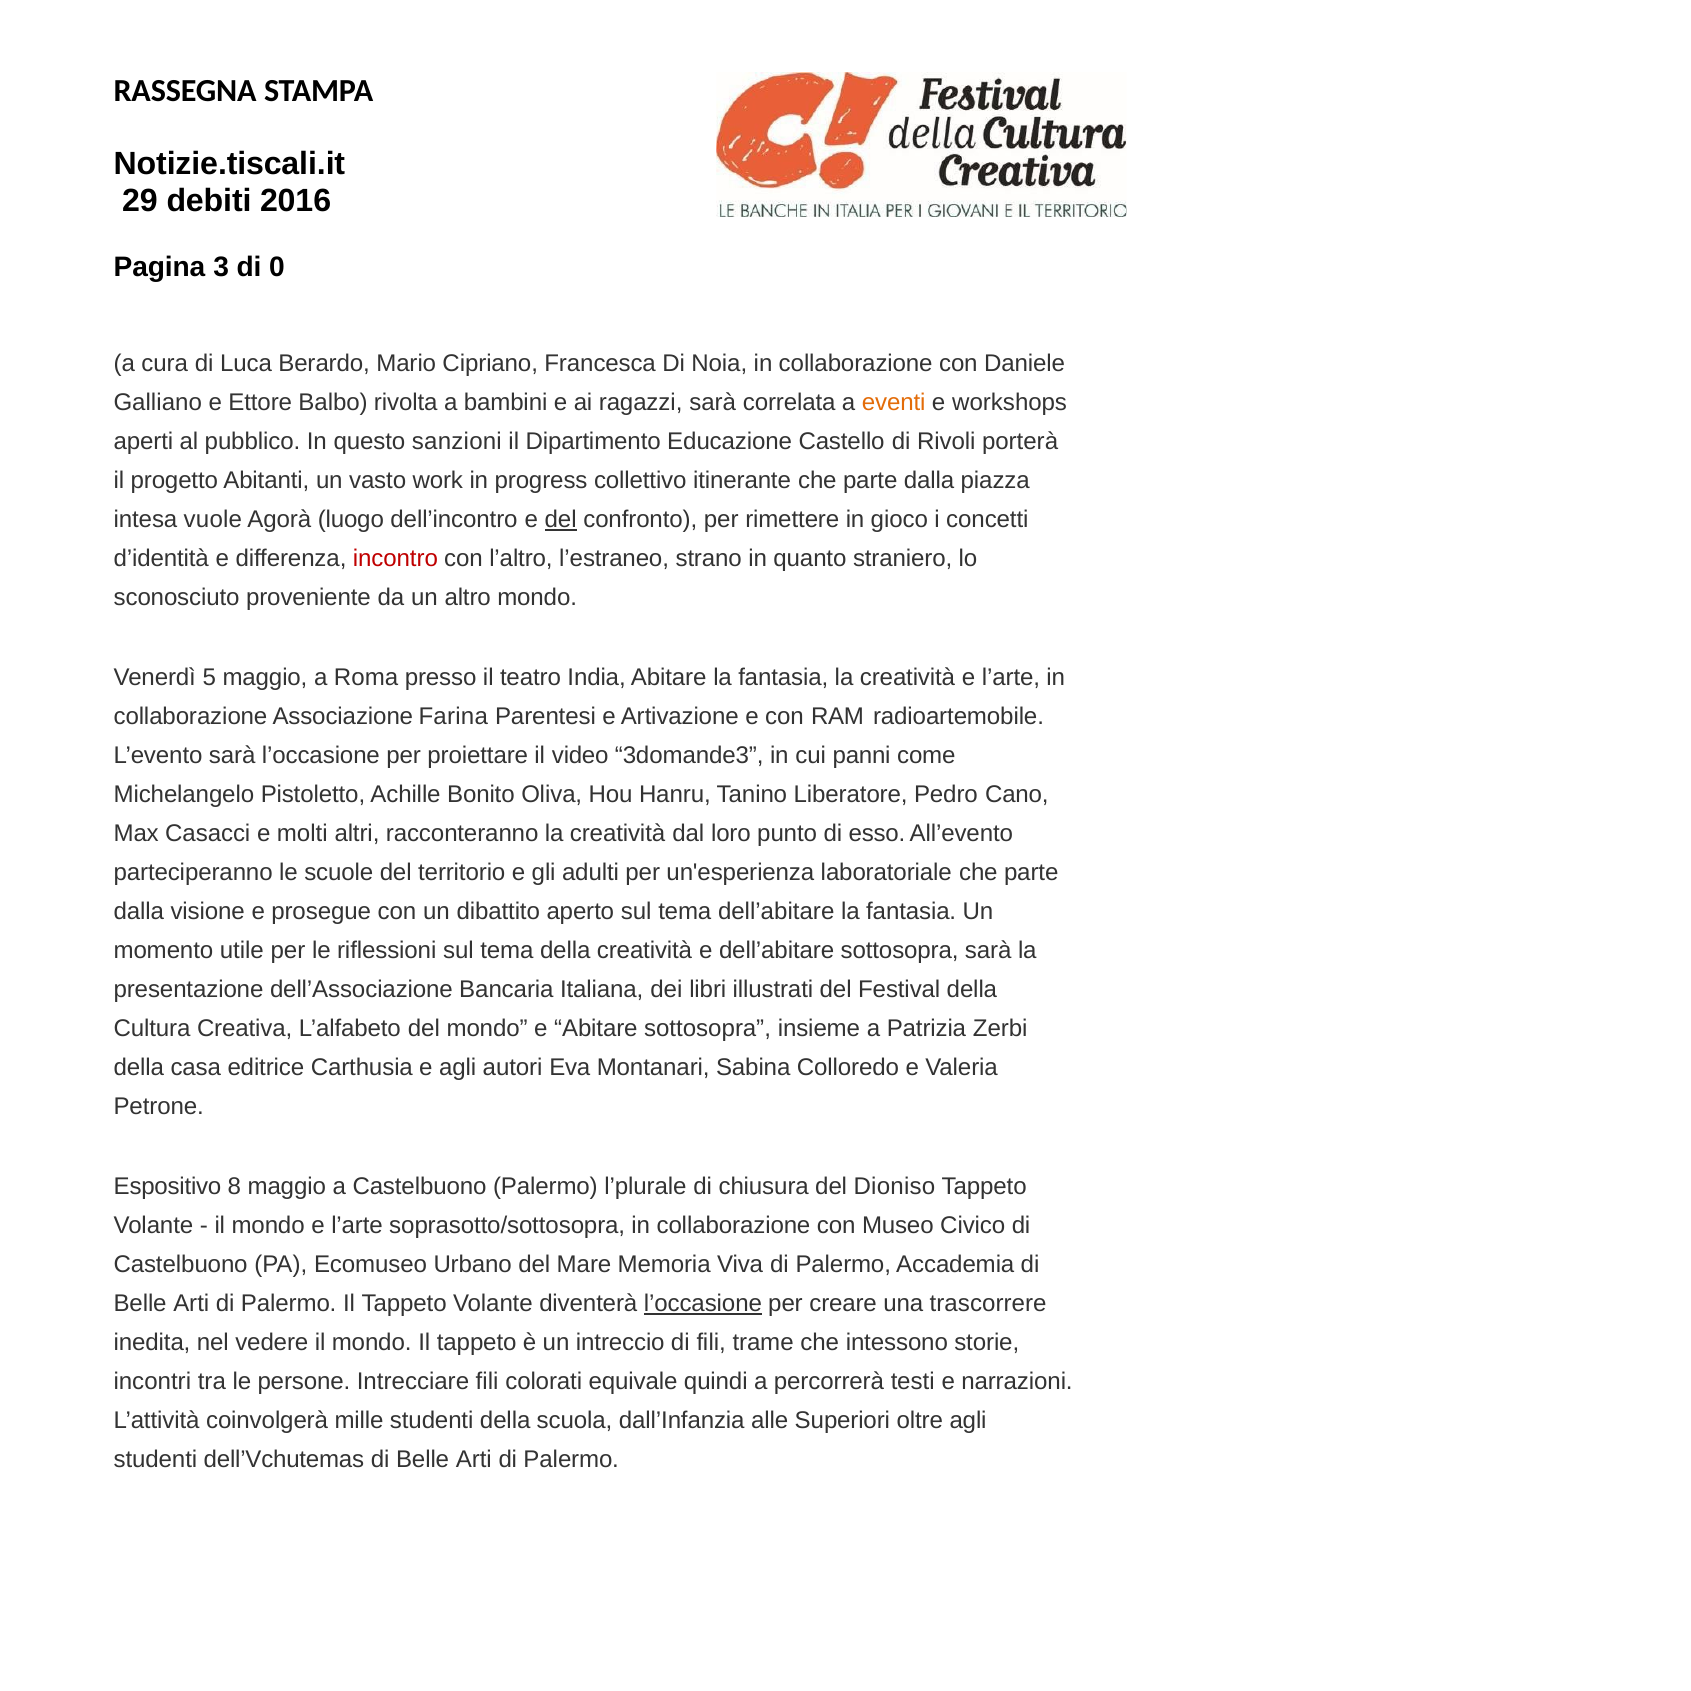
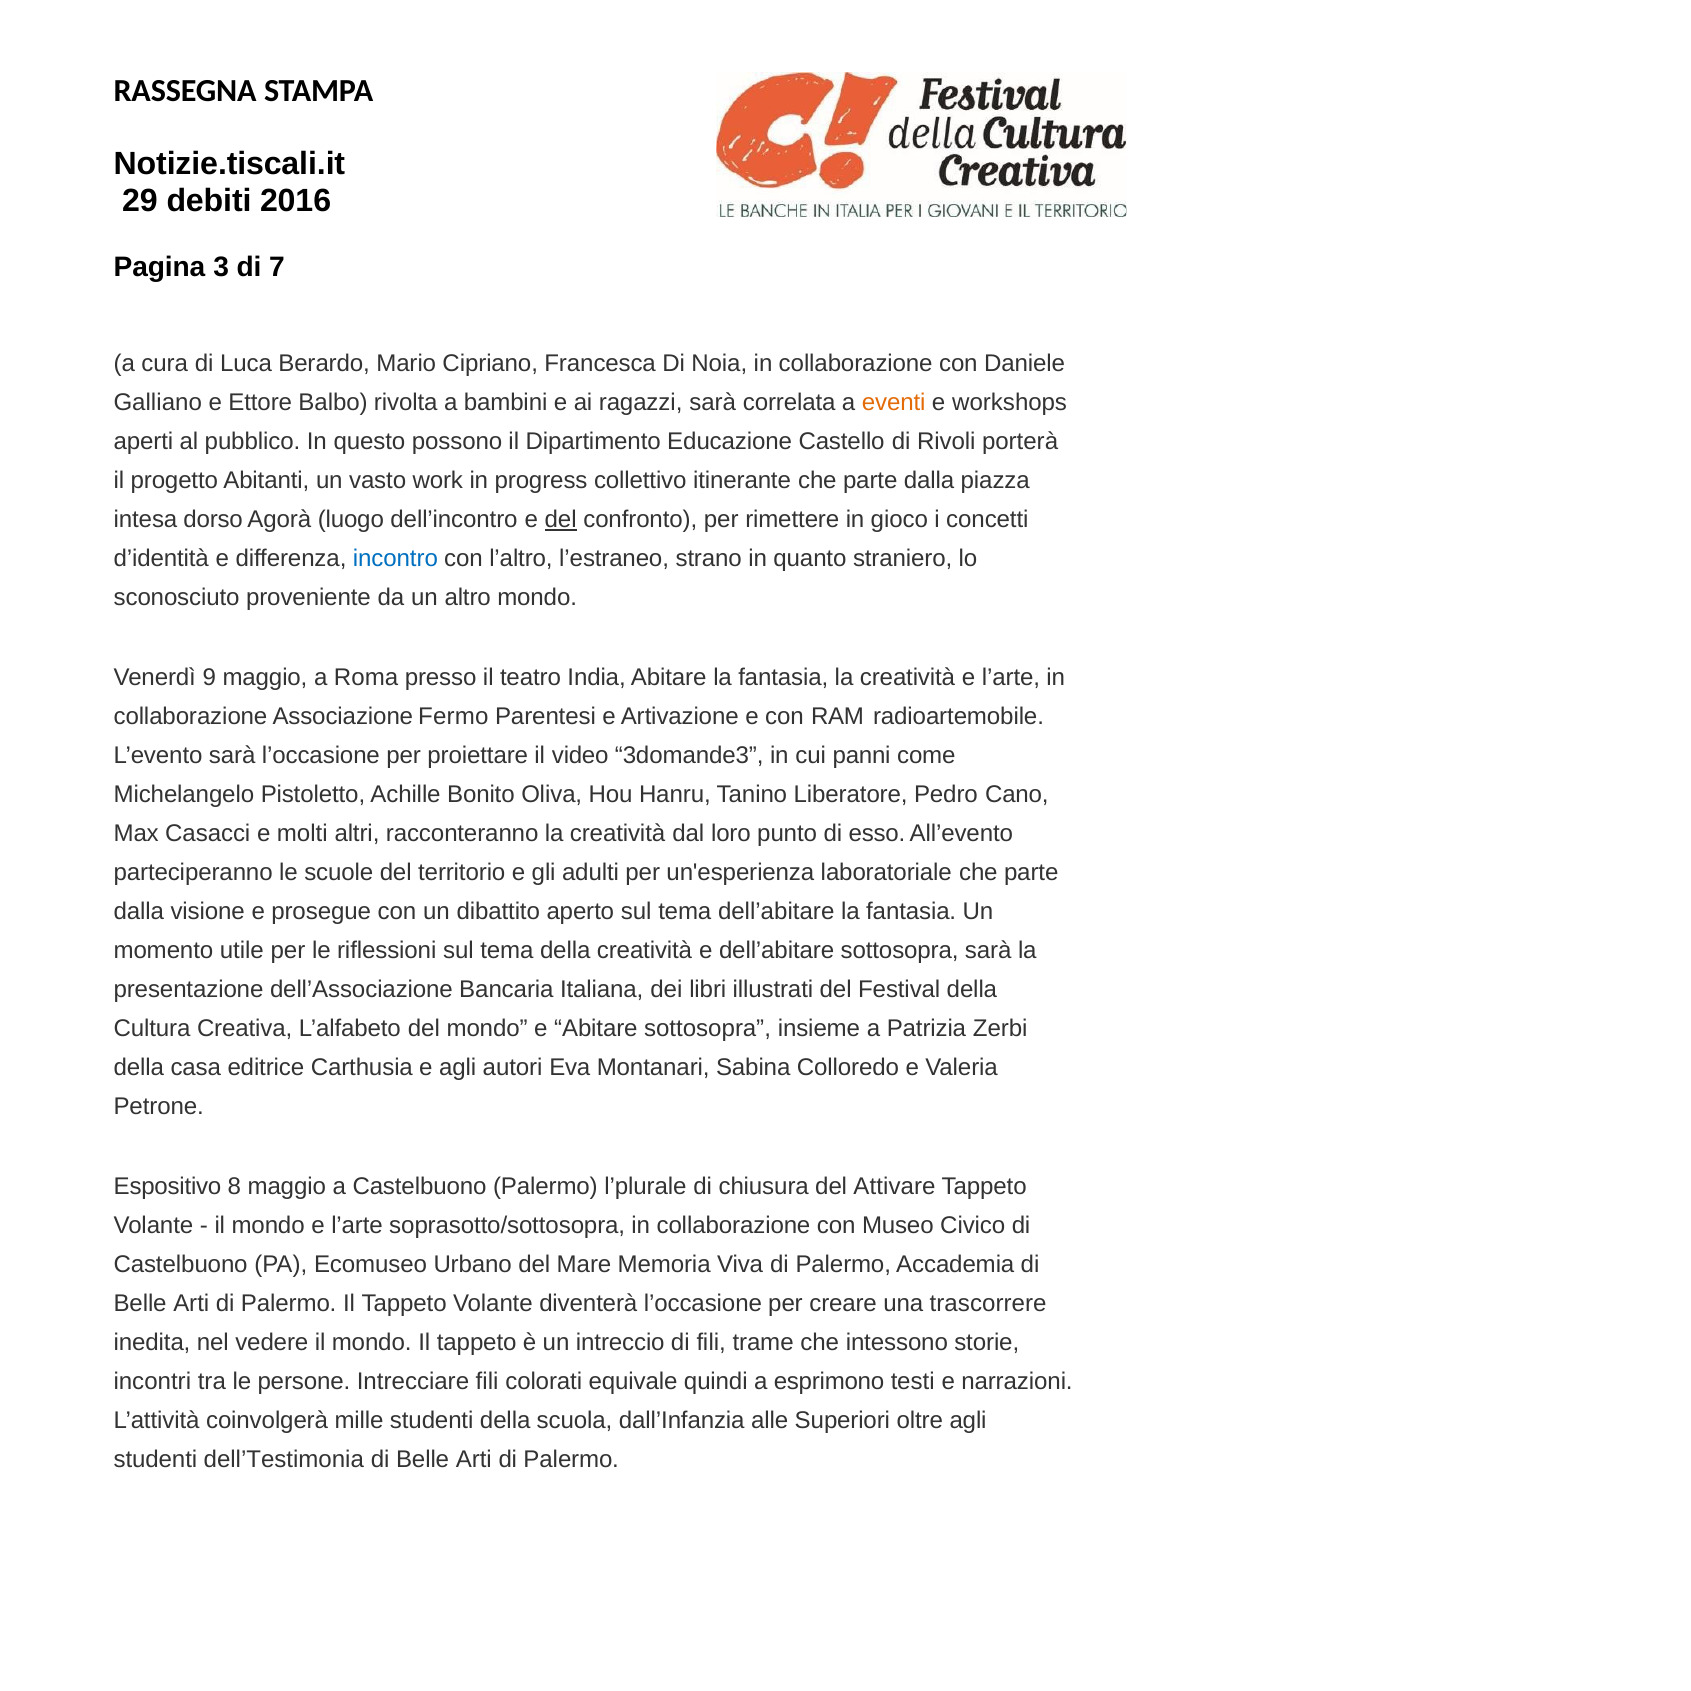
0: 0 -> 7 (277, 267)
sanzioni: sanzioni -> possono (457, 442)
vuole: vuole -> dorso (213, 520)
incontro colour: red -> blue (395, 559)
5: 5 -> 9 (209, 678)
Farina: Farina -> Fermo (453, 717)
Dioniso: Dioniso -> Attivare (895, 1187)
l’occasione underline: present -> none (703, 1304)
percorrerà: percorrerà -> esprimono (829, 1382)
dell’Vchutemas: dell’Vchutemas -> dell’Testimonia (284, 1460)
